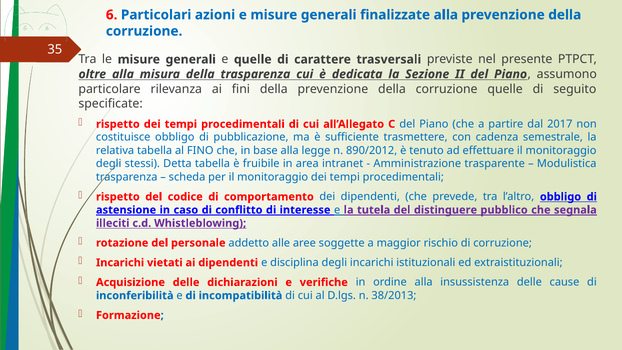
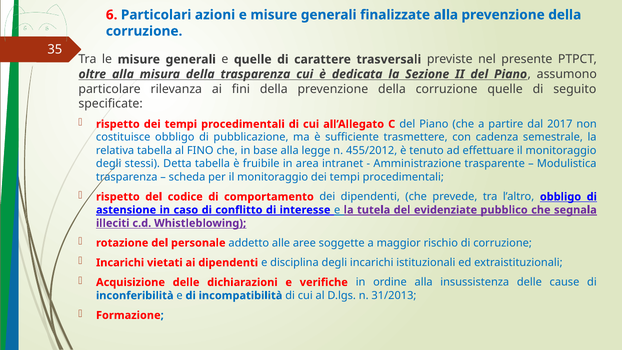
890/2012: 890/2012 -> 455/2012 (372, 151)
distinguere: distinguere -> evidenziate (446, 210)
38/2013: 38/2013 -> 31/2013 (394, 295)
